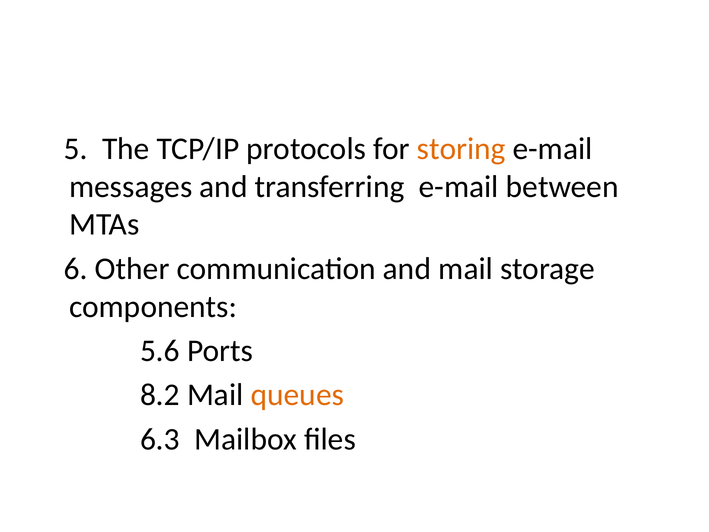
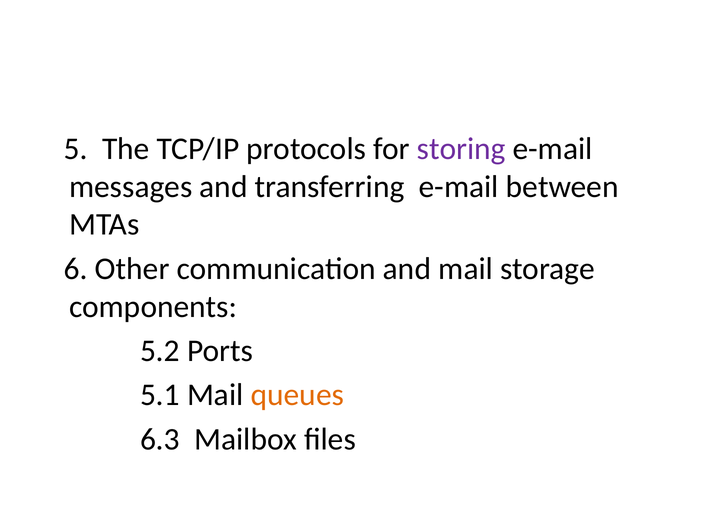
storing colour: orange -> purple (461, 149)
5.6: 5.6 -> 5.2 (160, 351)
8.2: 8.2 -> 5.1 (160, 395)
